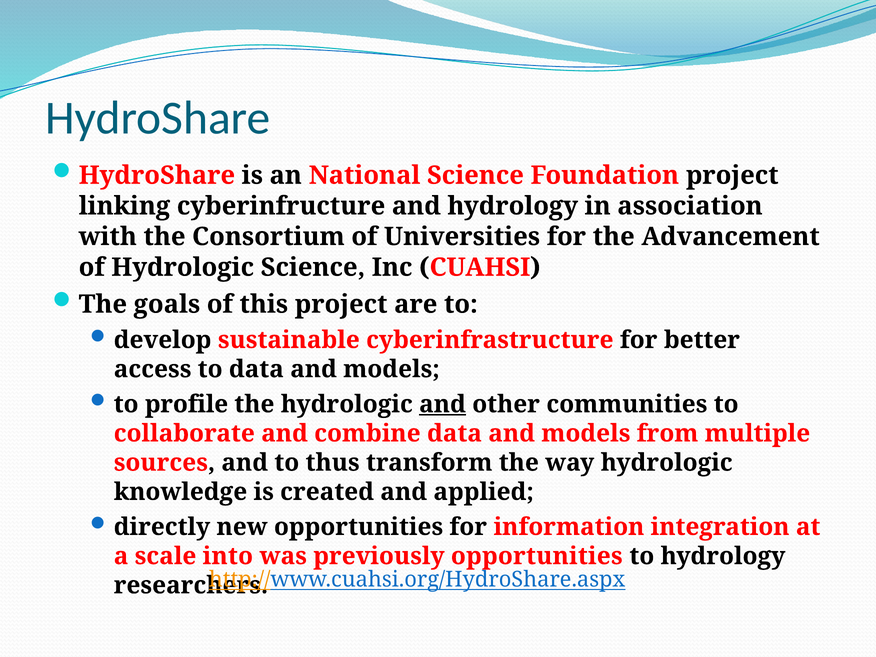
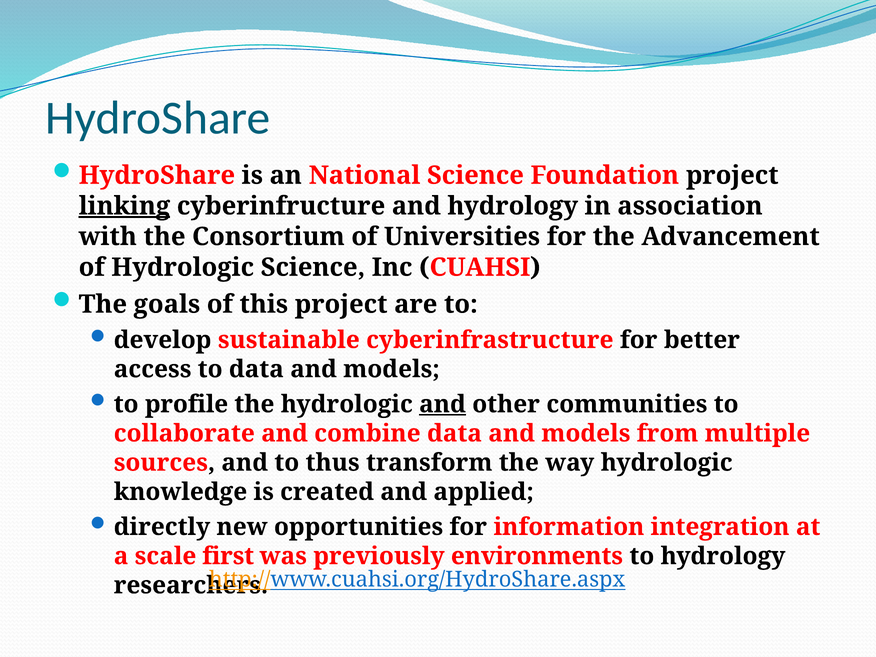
linking underline: none -> present (124, 206)
into: into -> first (228, 556)
previously opportunities: opportunities -> environments (537, 556)
